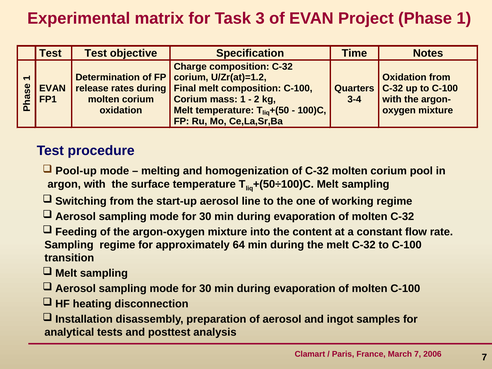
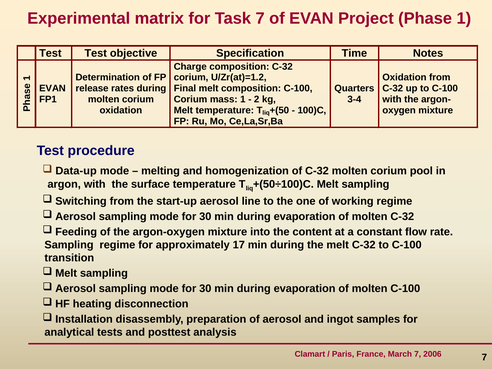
Task 3: 3 -> 7 (260, 18)
Pool-up: Pool-up -> Data-up (76, 171)
64: 64 -> 17 (239, 245)
